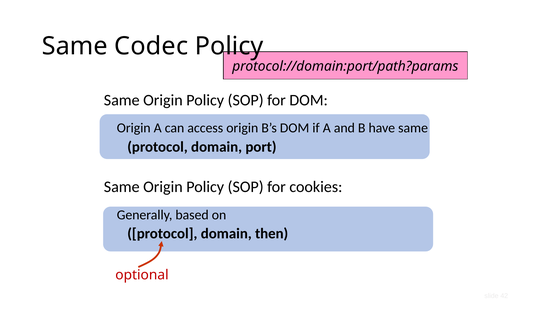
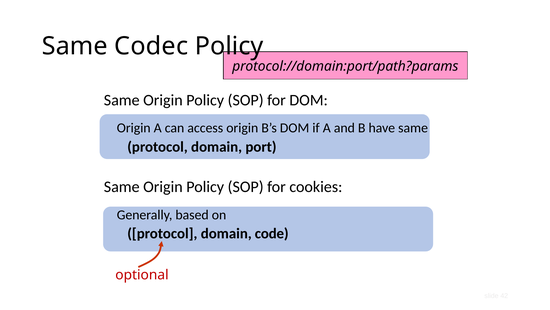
then: then -> code (272, 233)
